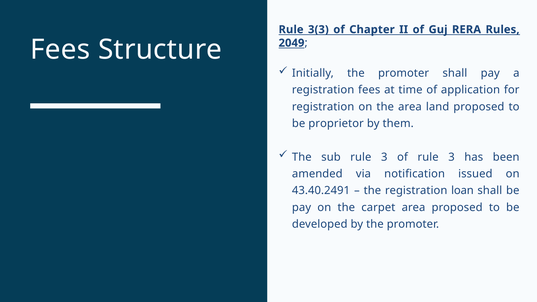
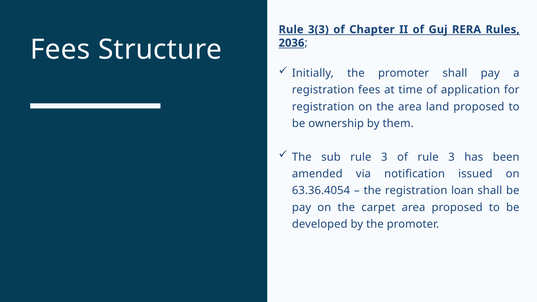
2049: 2049 -> 2036 (291, 43)
proprietor: proprietor -> ownership (336, 124)
43.40.2491: 43.40.2491 -> 63.36.4054 (321, 191)
